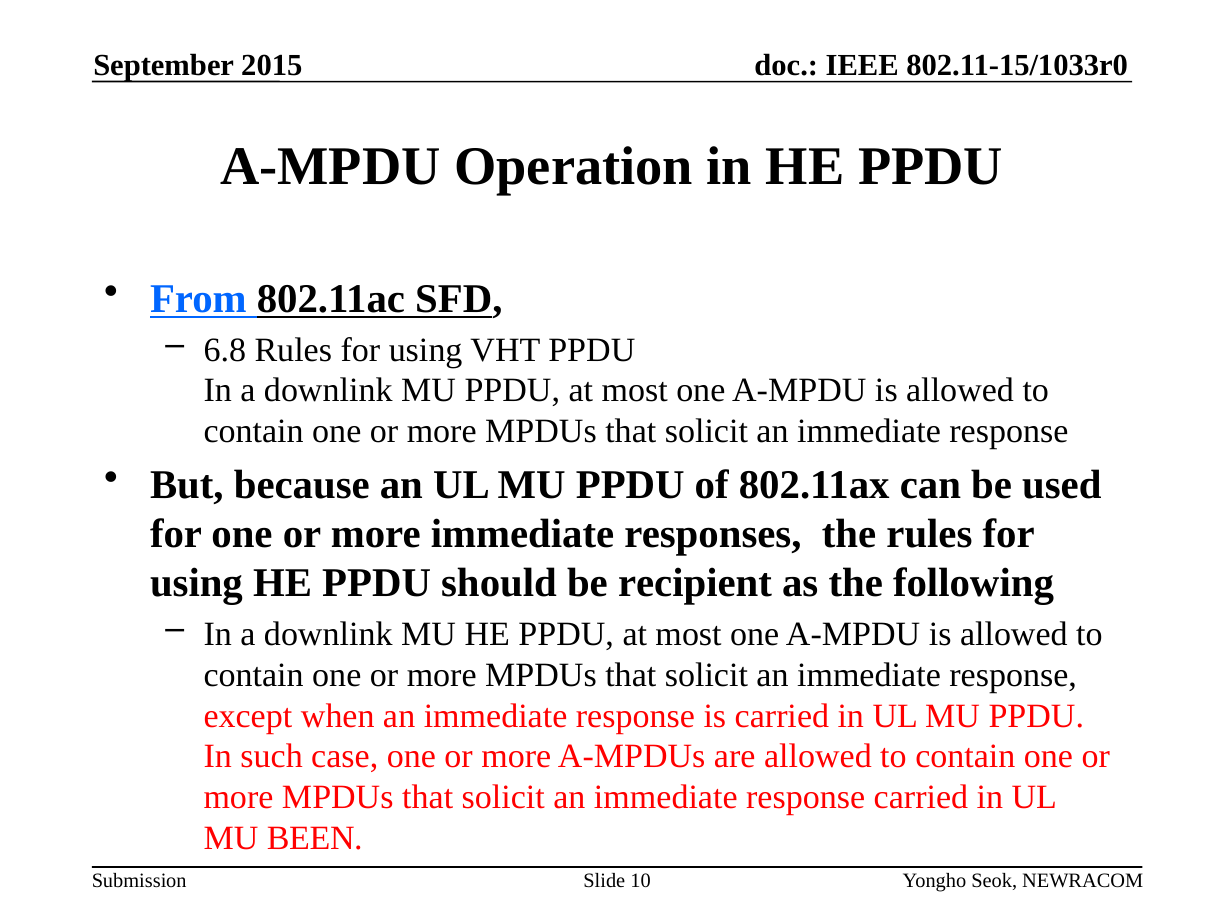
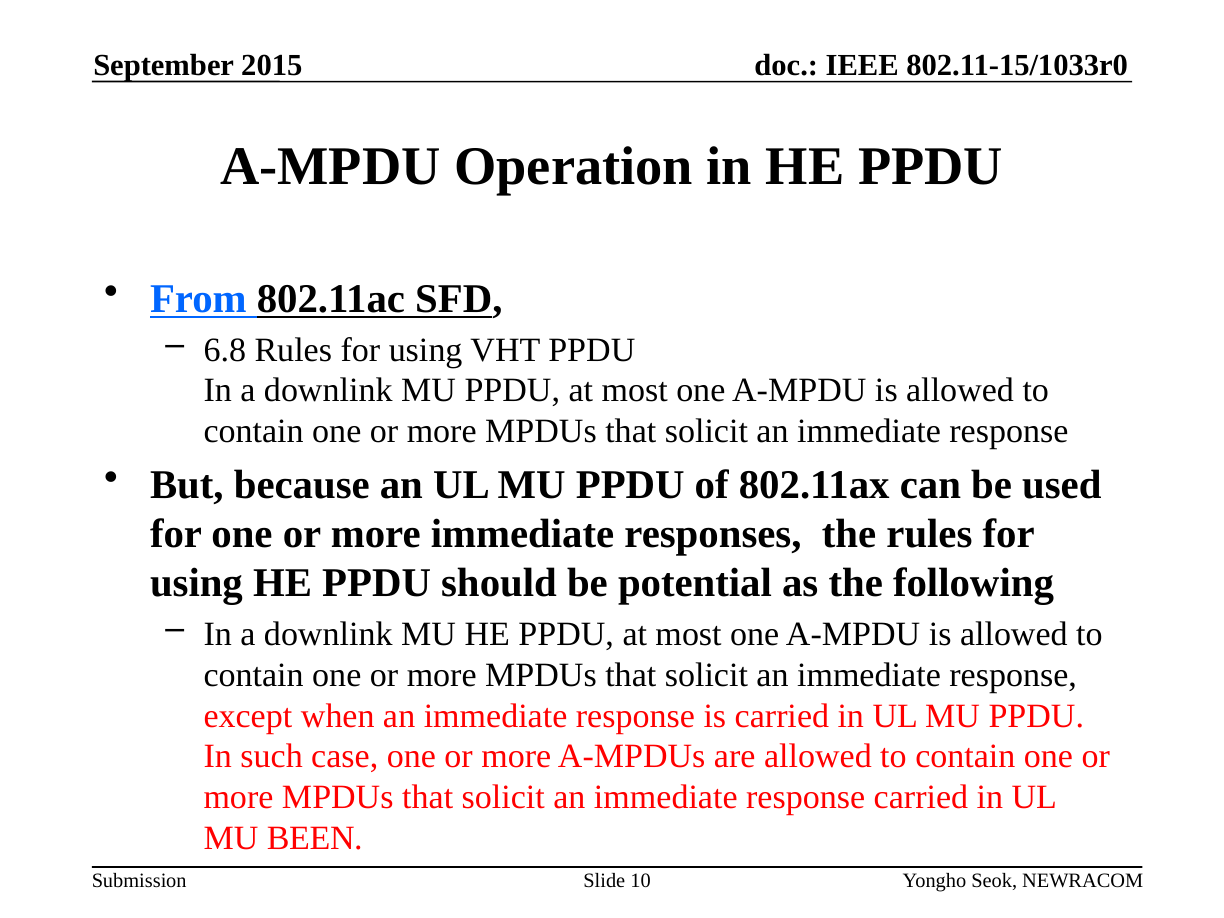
recipient: recipient -> potential (695, 583)
